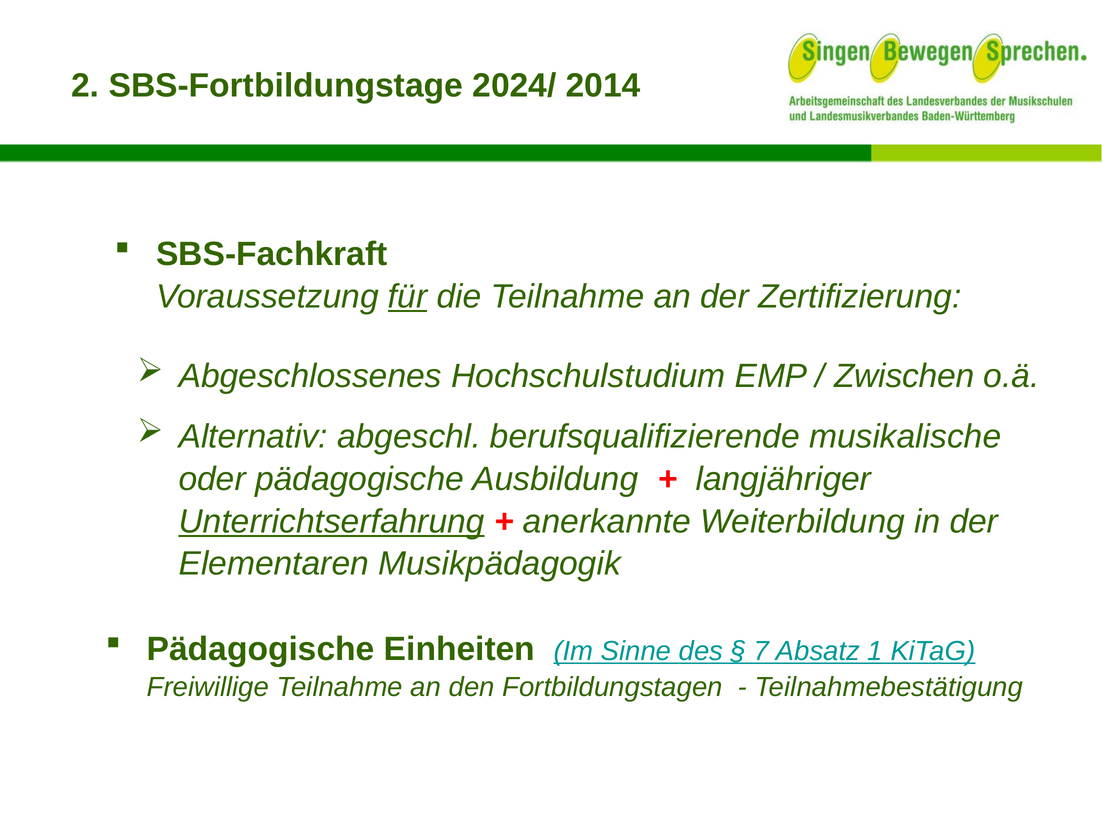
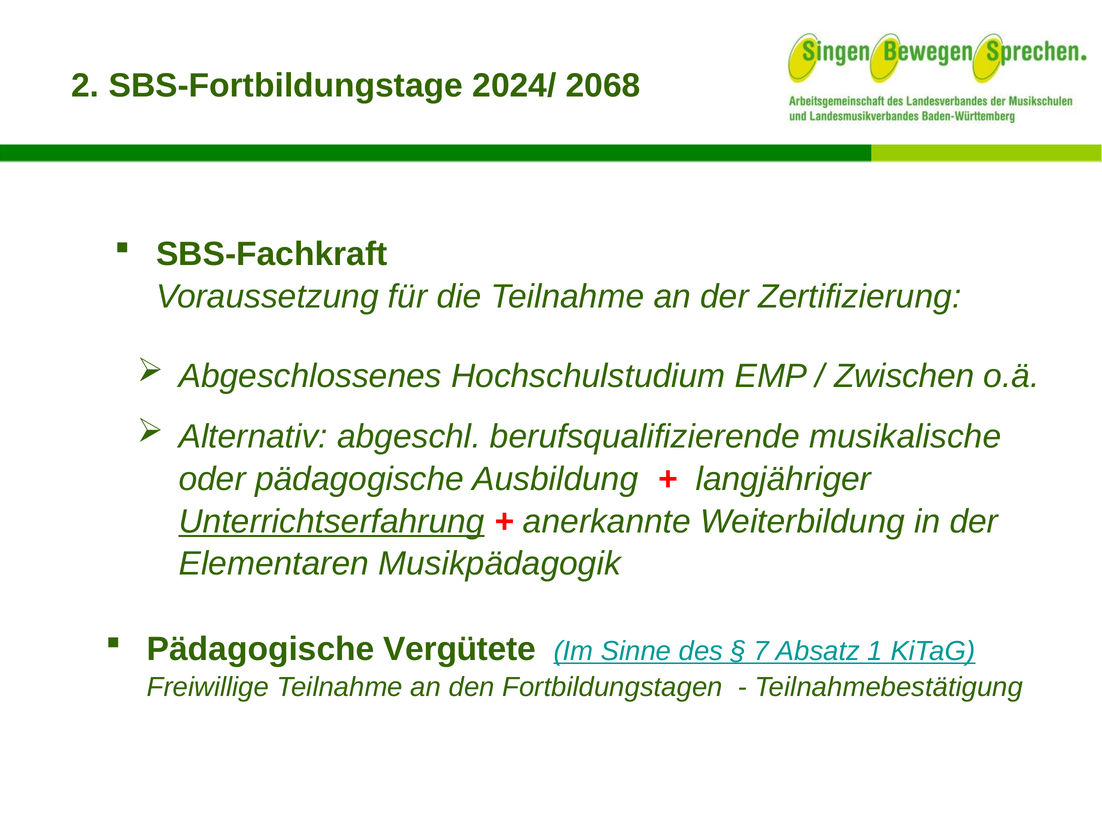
2014: 2014 -> 2068 (603, 86)
für underline: present -> none (408, 297)
Einheiten: Einheiten -> Vergütete (460, 649)
